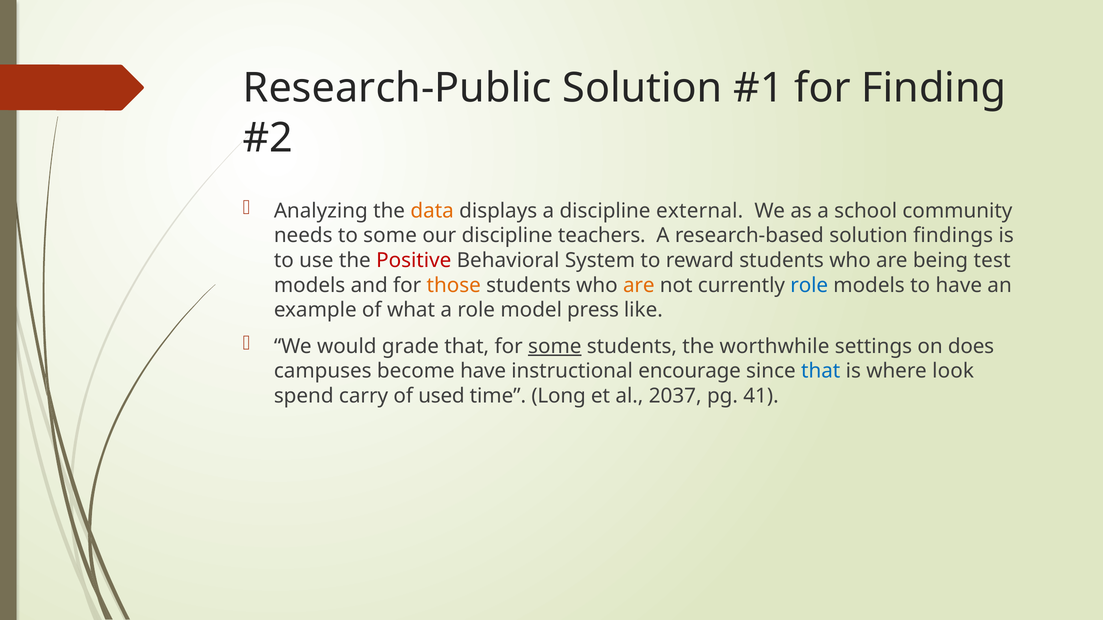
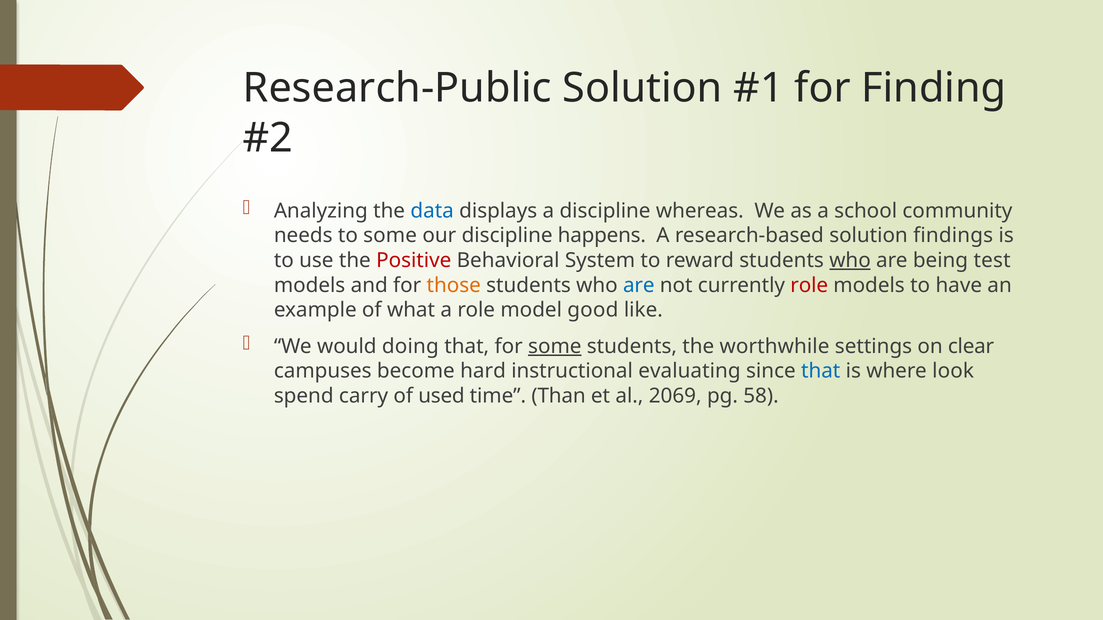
data colour: orange -> blue (432, 211)
external: external -> whereas (700, 211)
teachers: teachers -> happens (602, 236)
who underline: none -> present (850, 261)
are colour: orange -> blue (639, 285)
role colour: blue -> red (809, 285)
press: press -> good (593, 310)
grade: grade -> doing (410, 347)
does: does -> clear (971, 347)
become have: have -> hard (483, 371)
encourage: encourage -> evaluating (689, 371)
Long: Long -> Than (559, 396)
2037: 2037 -> 2069 (675, 396)
41: 41 -> 58 (761, 396)
